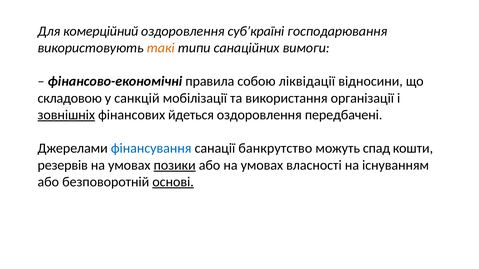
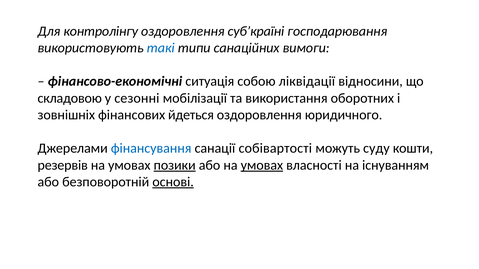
комерційний: комерційний -> контролінгу (101, 31)
такі colour: orange -> blue (161, 48)
правила: правила -> ситуація (210, 81)
санкцій: санкцій -> сезонні (137, 98)
організації: організації -> оборотних (362, 98)
зовнішніх underline: present -> none (66, 115)
передбачені: передбачені -> юридичного (344, 115)
банкрутство: банкрутство -> собівартості (275, 149)
спад: спад -> суду (376, 149)
умовах underline: none -> present (262, 165)
